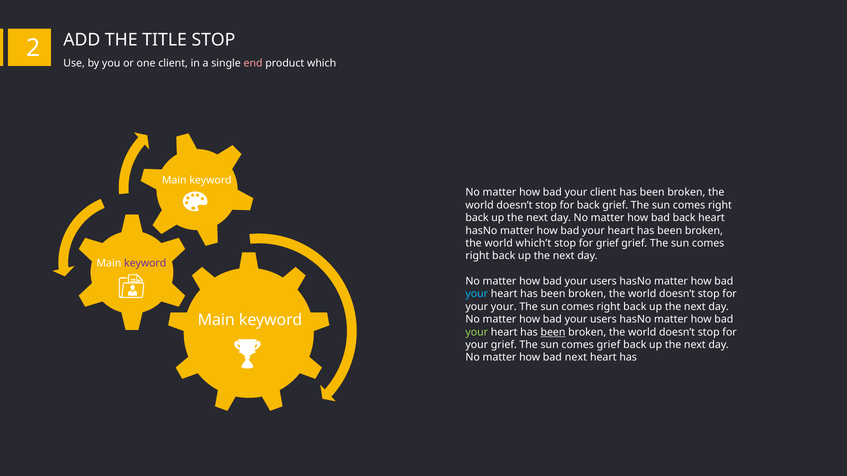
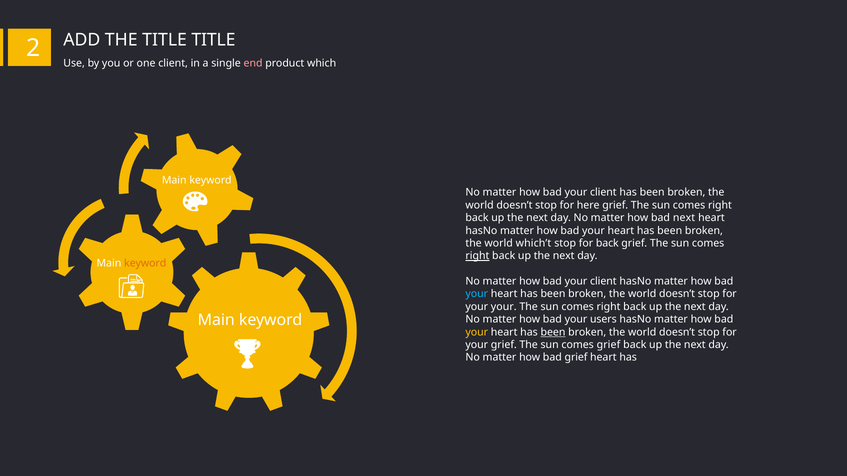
TITLE STOP: STOP -> TITLE (213, 40)
for back: back -> here (588, 205)
bad back: back -> next (684, 218)
for grief: grief -> back (607, 243)
right underline: none -> present (477, 256)
keyword colour: purple -> orange (145, 263)
users: users -> client (603, 282)
your colour: light green -> yellow (477, 332)
bad next: next -> grief (576, 358)
